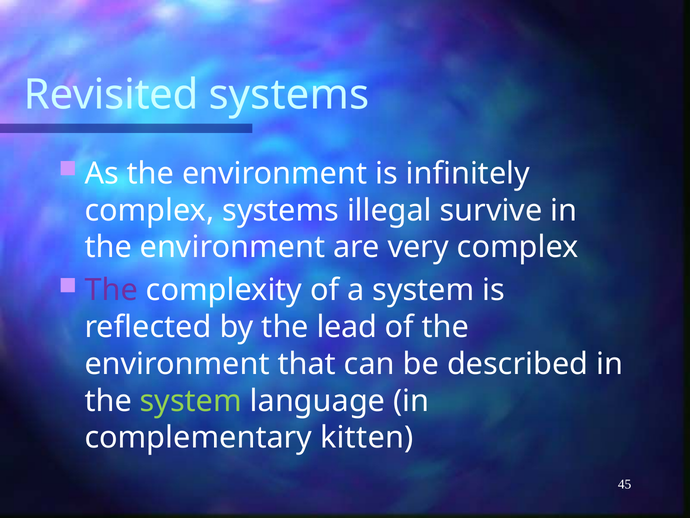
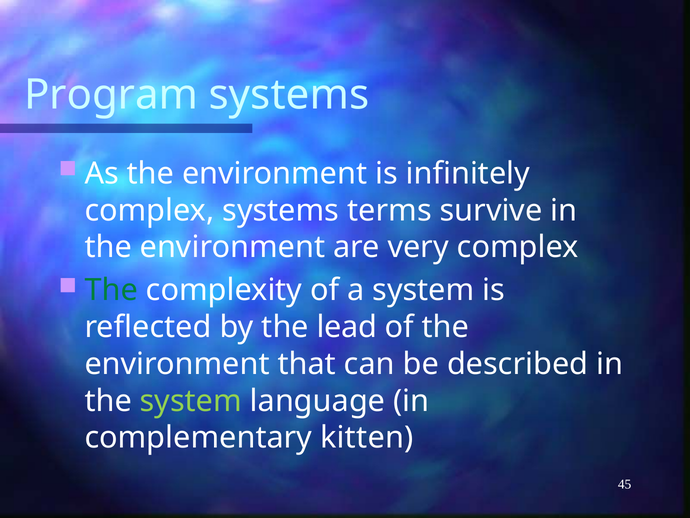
Revisited: Revisited -> Program (111, 95)
illegal: illegal -> terms (389, 210)
The colour: purple -> green (111, 290)
